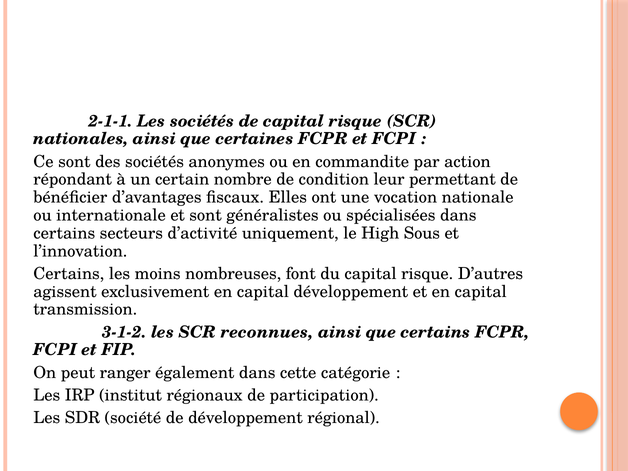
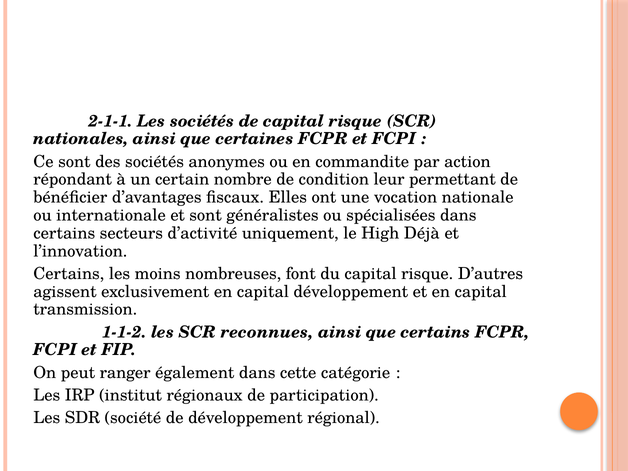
Sous: Sous -> Déjà (422, 233)
3-1-2: 3-1-2 -> 1-1-2 (124, 332)
